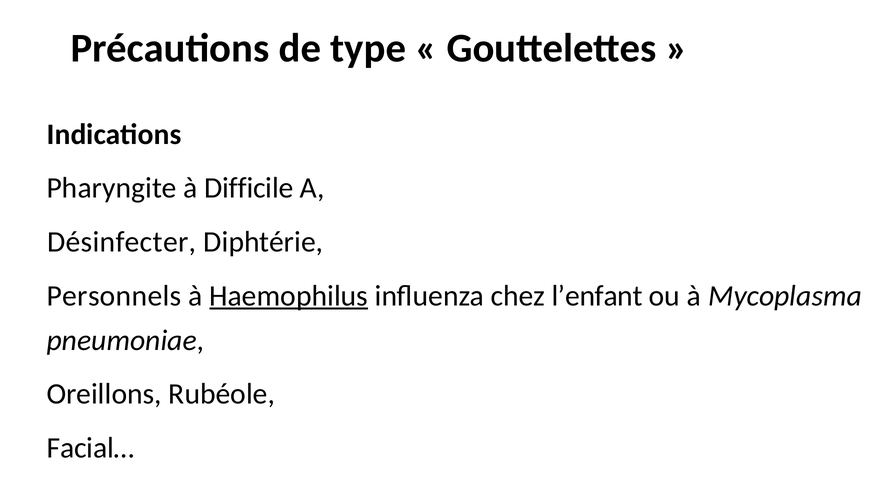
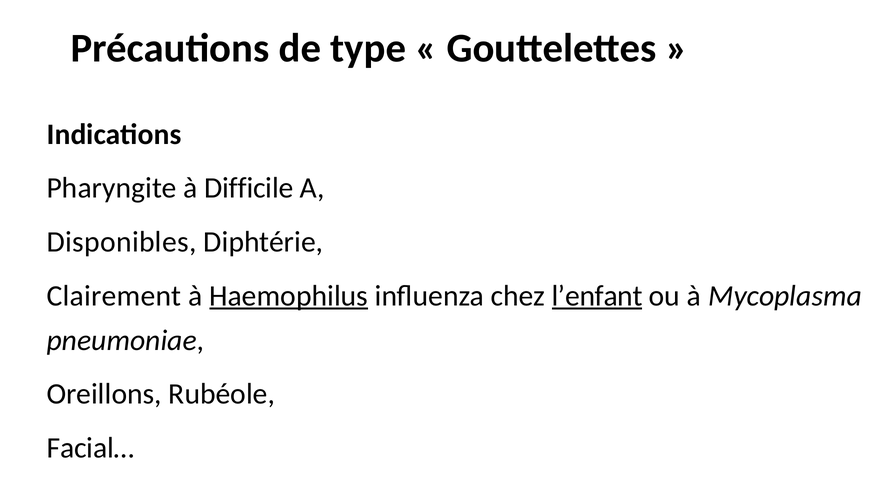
Désinfecter: Désinfecter -> Disponibles (122, 242)
Personnels: Personnels -> Clairement (114, 296)
l’enfant underline: none -> present (597, 296)
